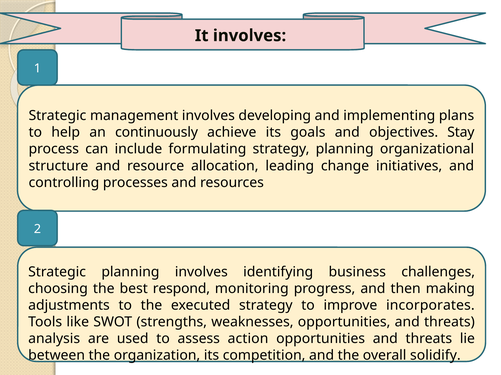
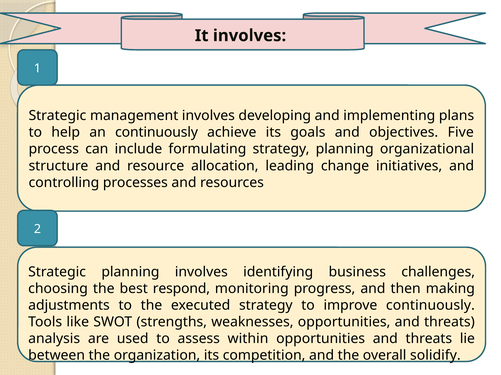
Stay: Stay -> Five (461, 133)
improve incorporates: incorporates -> continuously (430, 306)
action: action -> within (248, 339)
